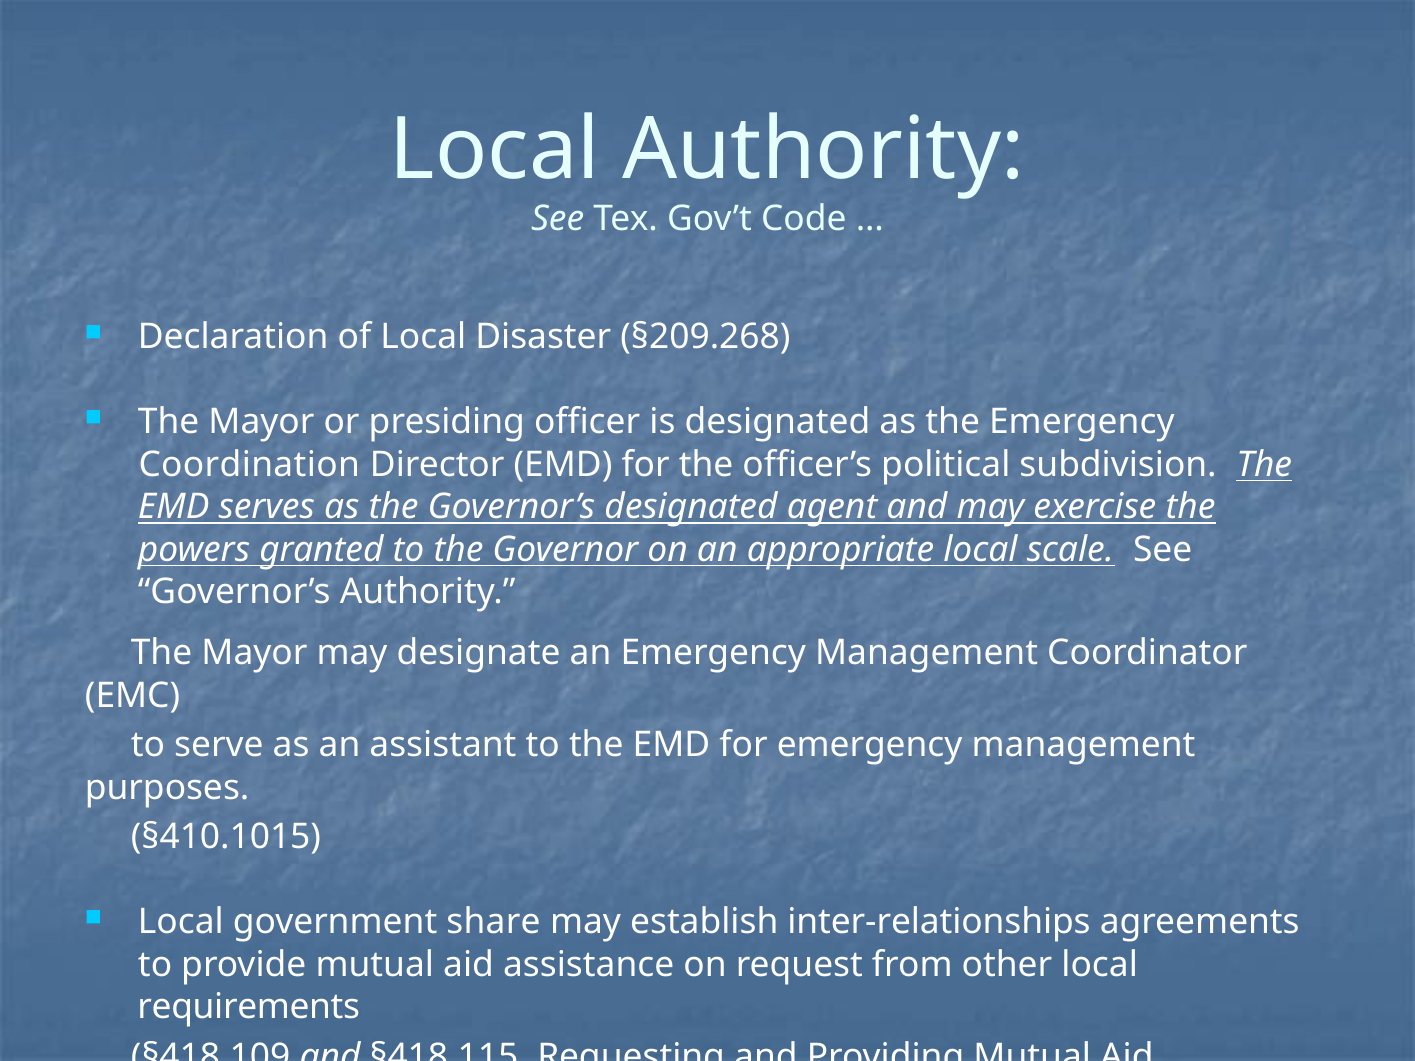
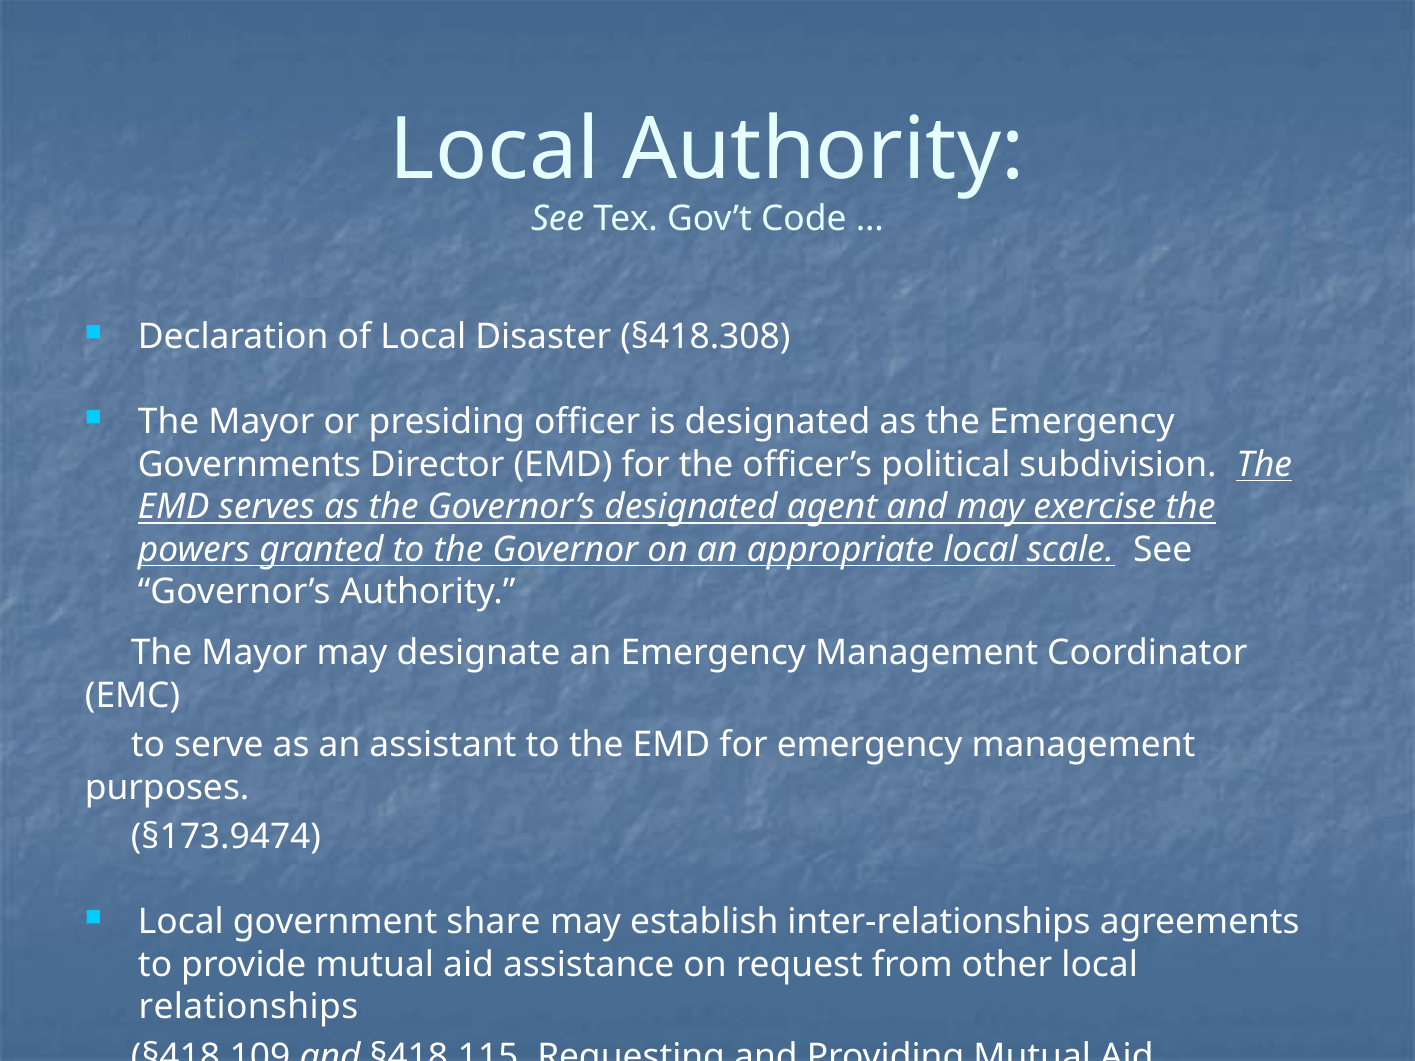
§209.268: §209.268 -> §418.308 (705, 337)
Coordination: Coordination -> Governments (250, 465)
§410.1015: §410.1015 -> §173.9474 (226, 837)
requirements: requirements -> relationships (248, 1007)
